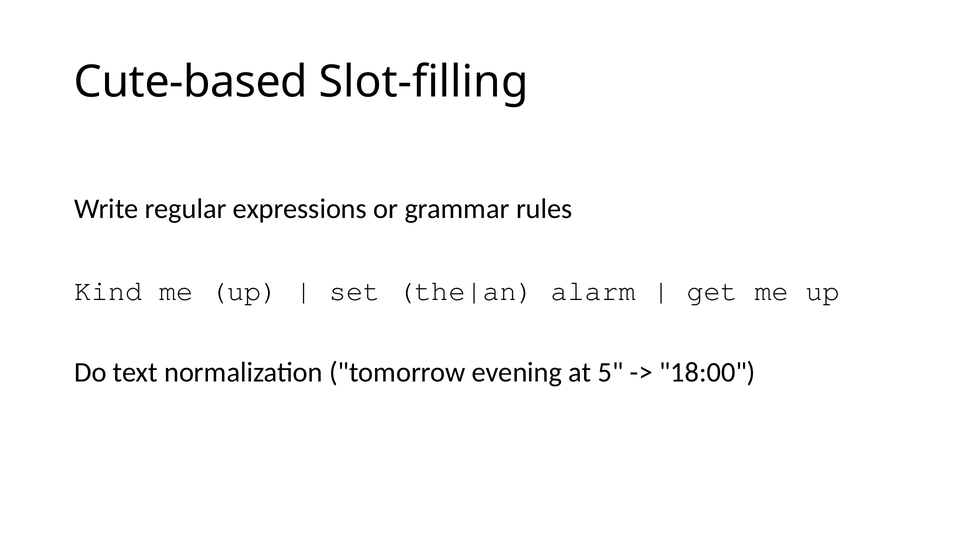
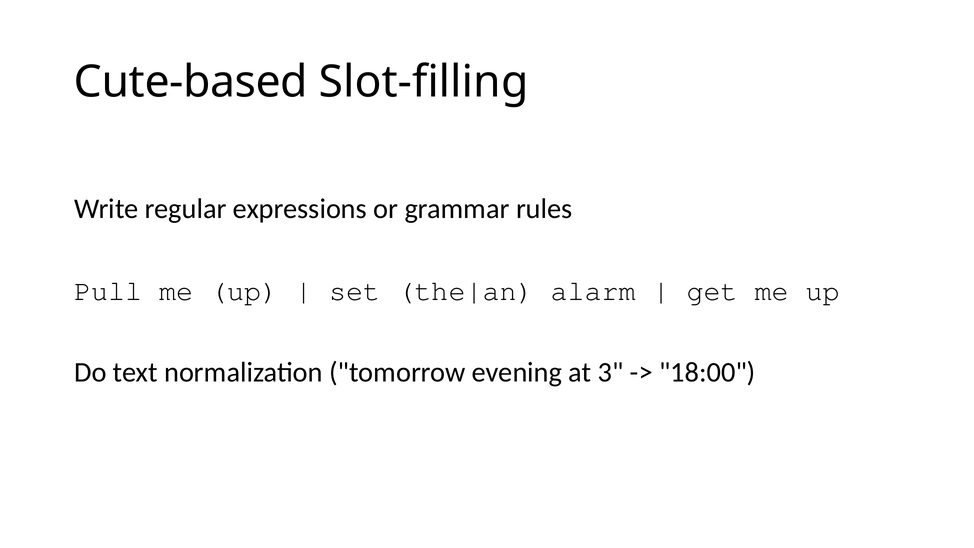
Kind: Kind -> Pull (108, 291)
5: 5 -> 3 (611, 372)
